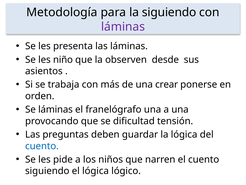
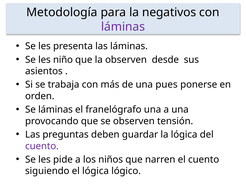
la siguiendo: siguiendo -> negativos (169, 12)
crear: crear -> pues (167, 84)
se dificultad: dificultad -> observen (134, 121)
cuento colour: blue -> purple (42, 146)
